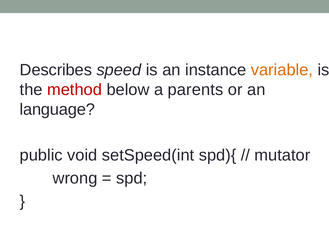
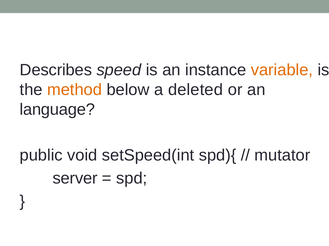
method colour: red -> orange (75, 90)
parents: parents -> deleted (195, 90)
wrong: wrong -> server (75, 179)
